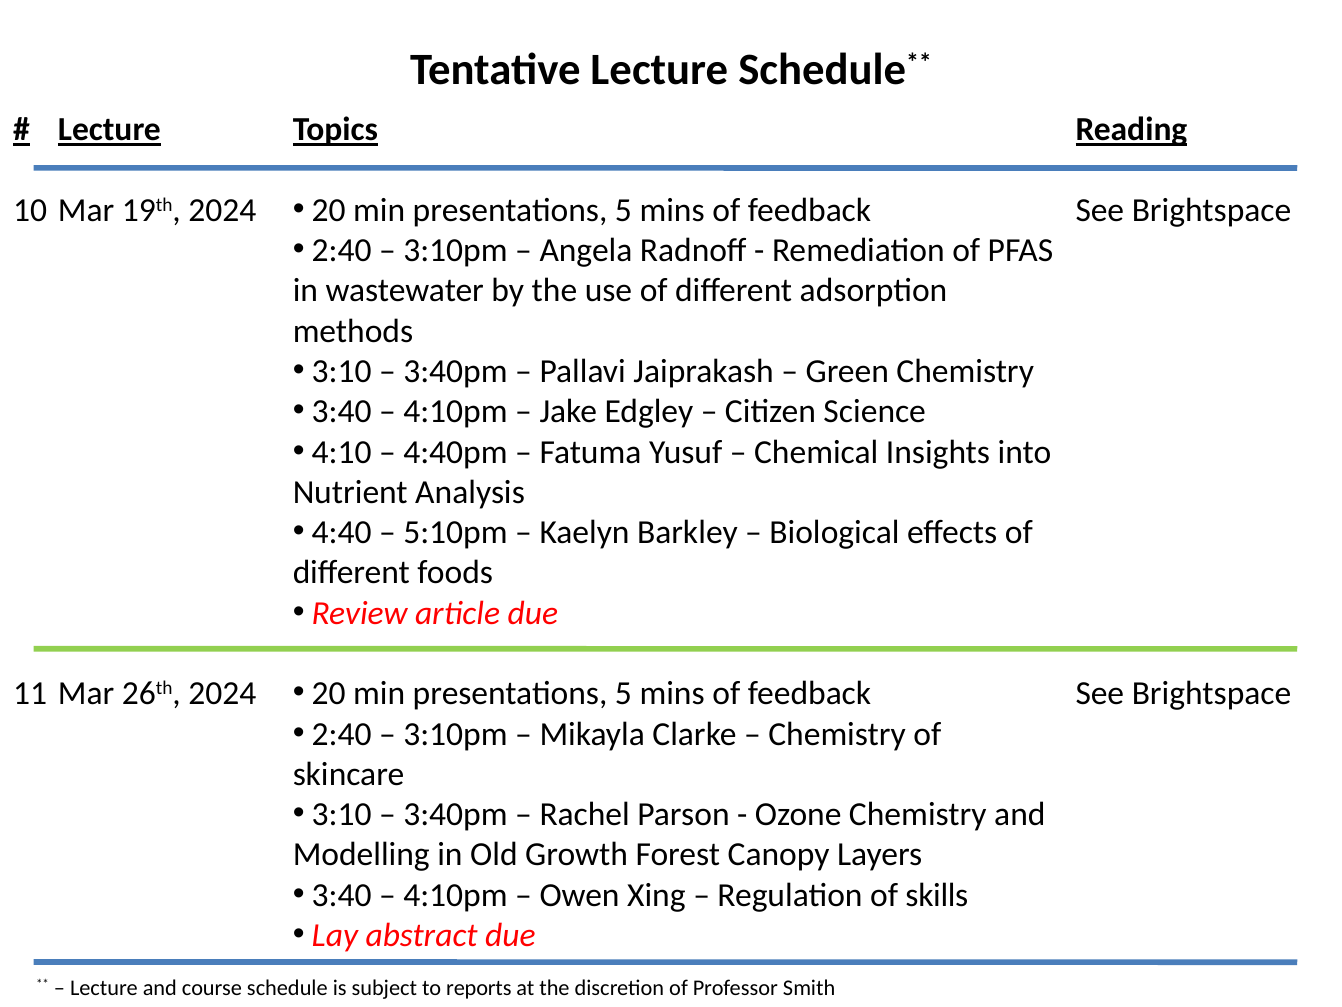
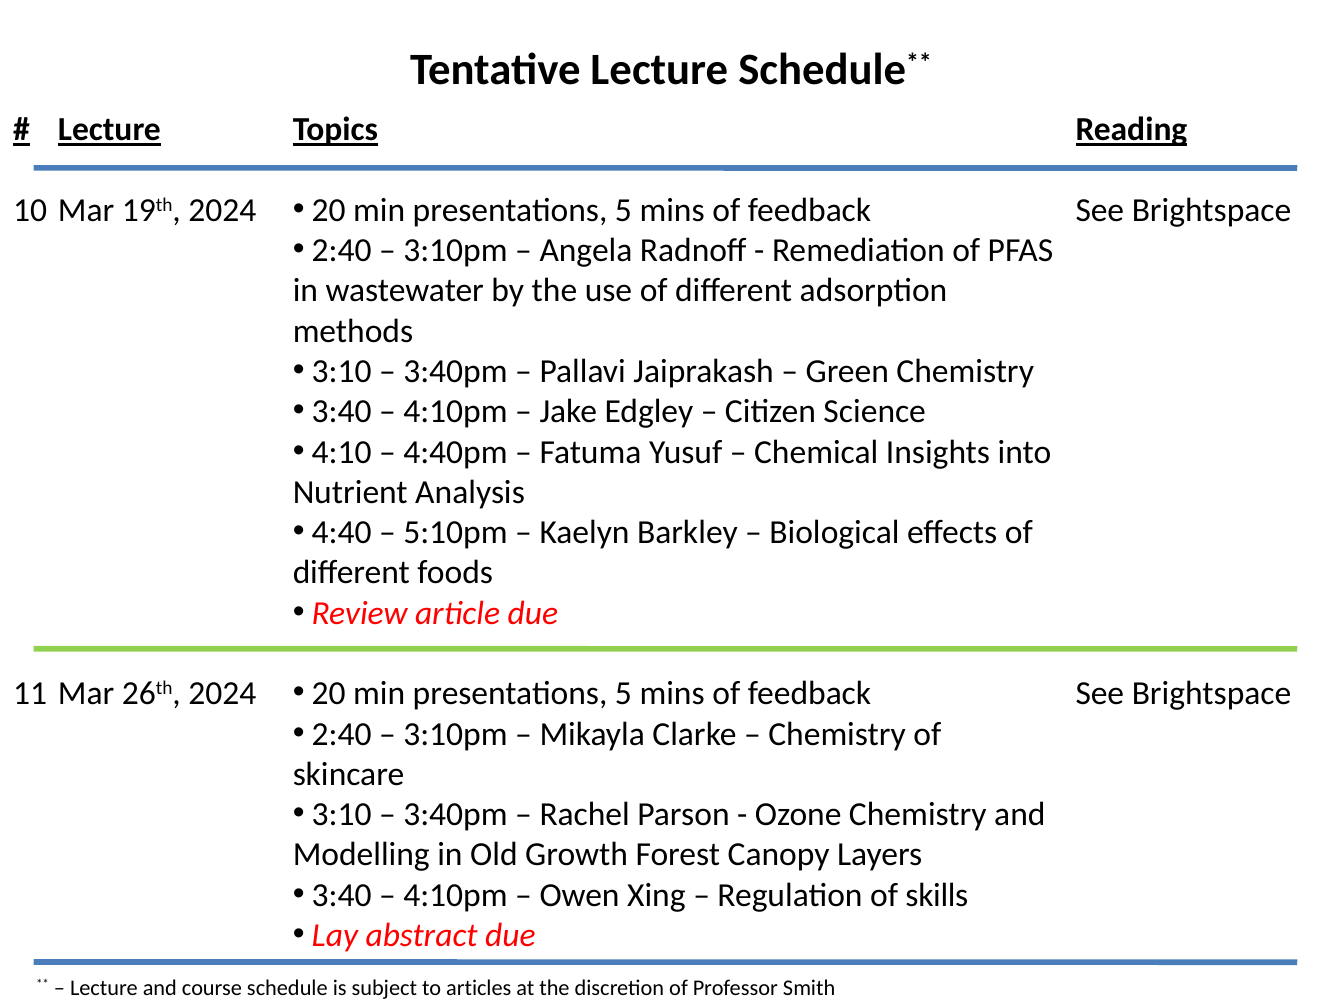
reports: reports -> articles (479, 987)
